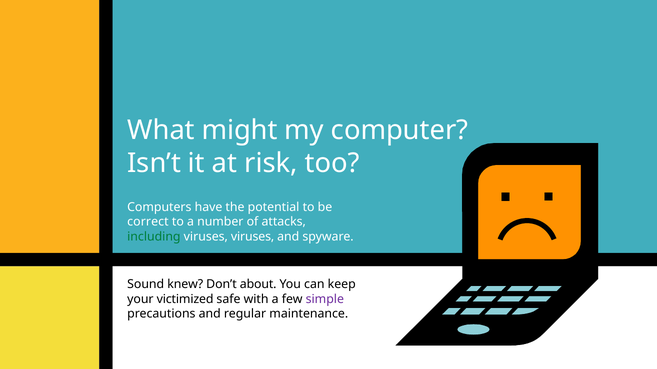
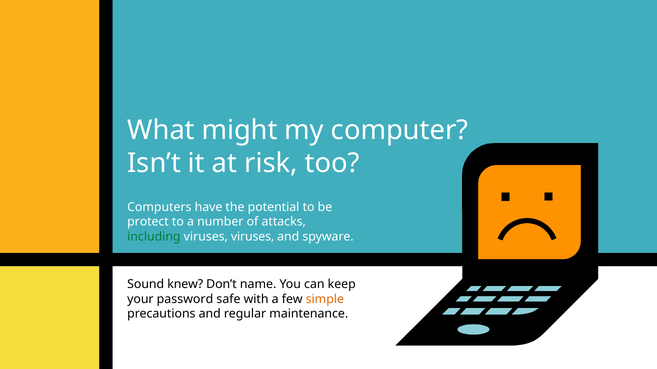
correct: correct -> protect (148, 222)
about: about -> name (258, 285)
victimized: victimized -> password (185, 300)
simple colour: purple -> orange (325, 300)
